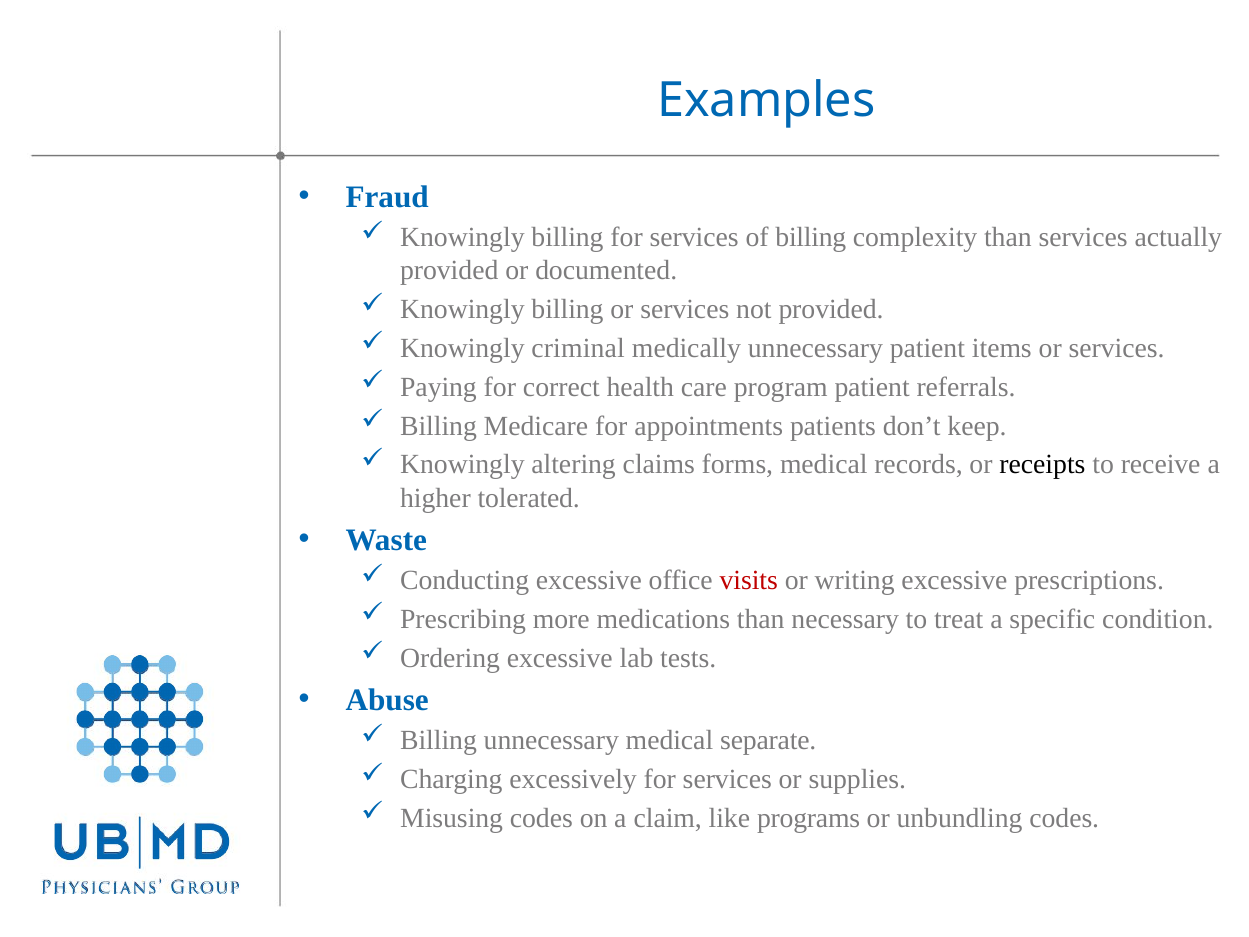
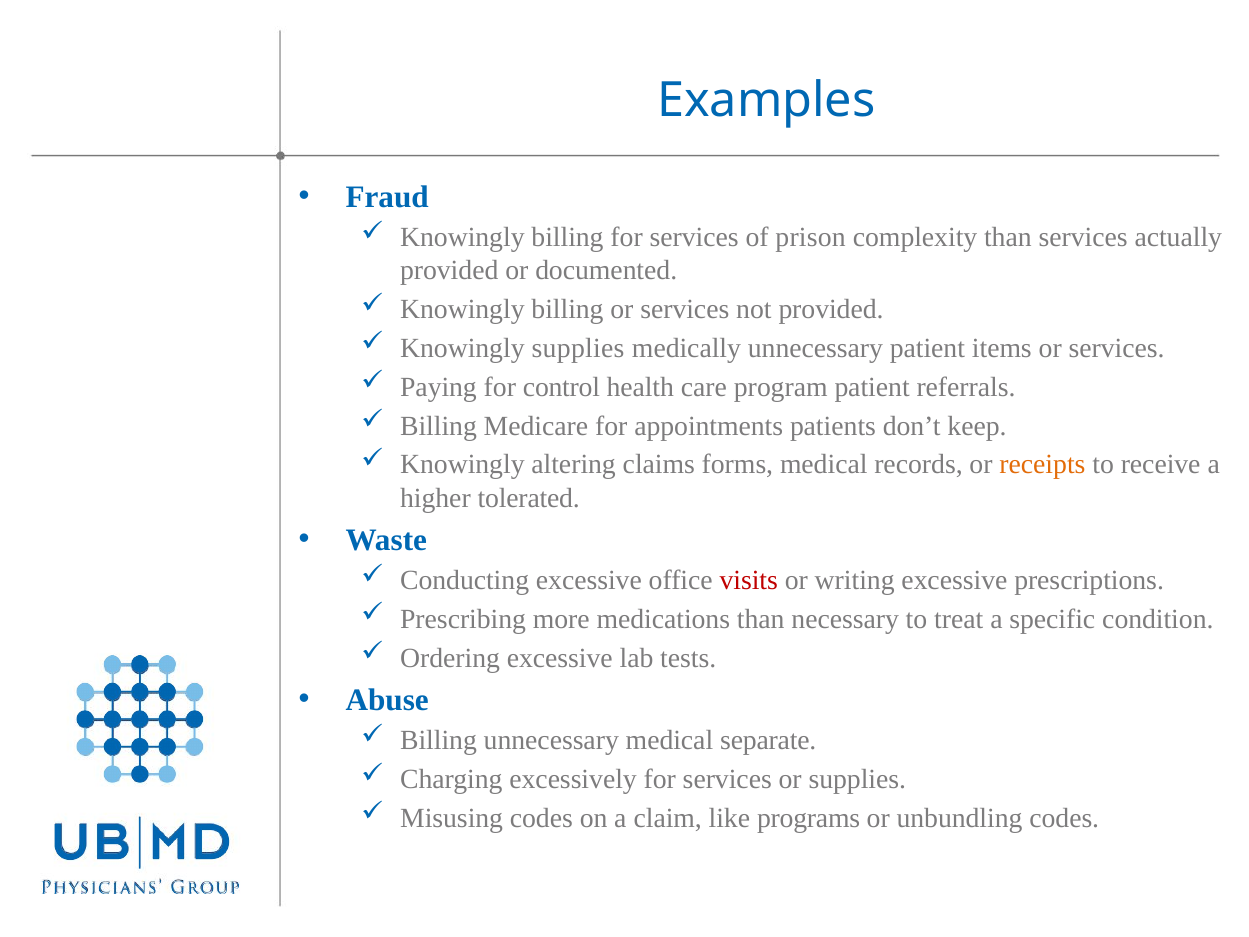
of billing: billing -> prison (811, 237)
Knowingly criminal: criminal -> supplies (578, 348)
correct: correct -> control (561, 387)
receipts colour: black -> orange (1042, 465)
